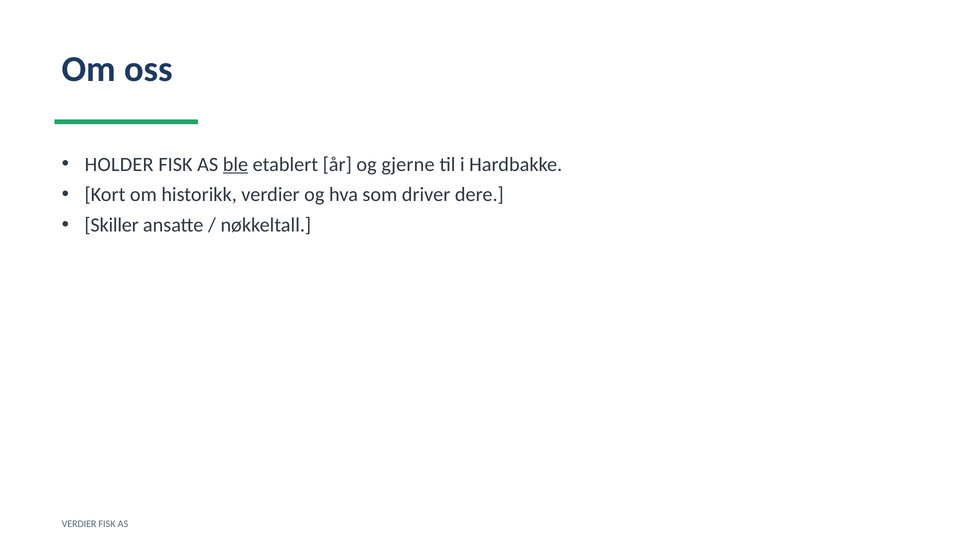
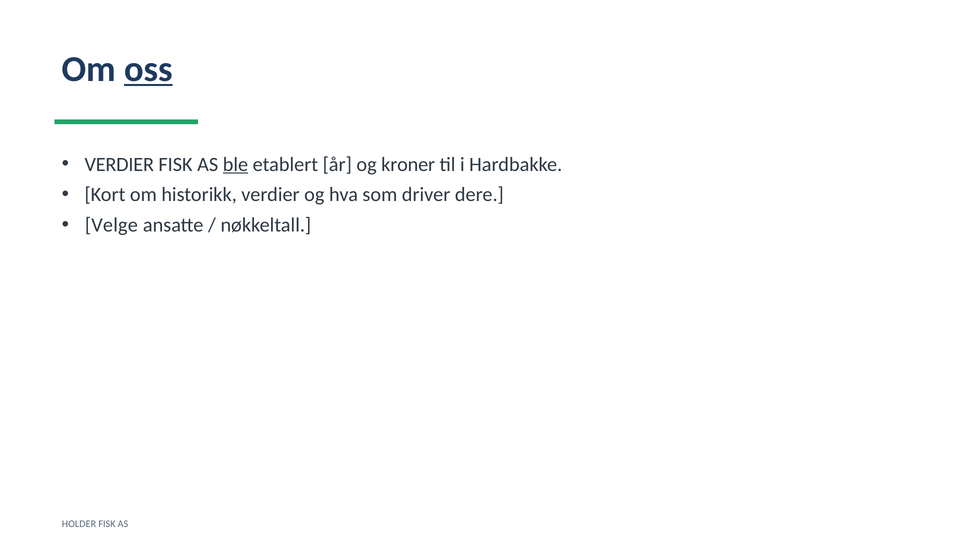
oss underline: none -> present (148, 69)
HOLDER: HOLDER -> VERDIER (119, 164)
gjerne: gjerne -> kroner (408, 164)
Skiller: Skiller -> Velge (111, 225)
VERDIER: VERDIER -> HOLDER (79, 524)
